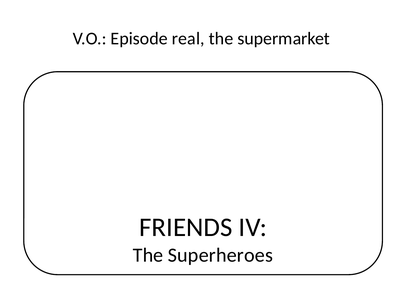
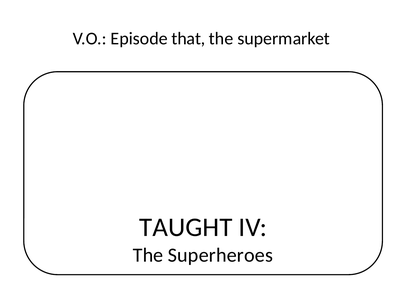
real: real -> that (188, 39)
FRIENDS: FRIENDS -> TAUGHT (186, 228)
